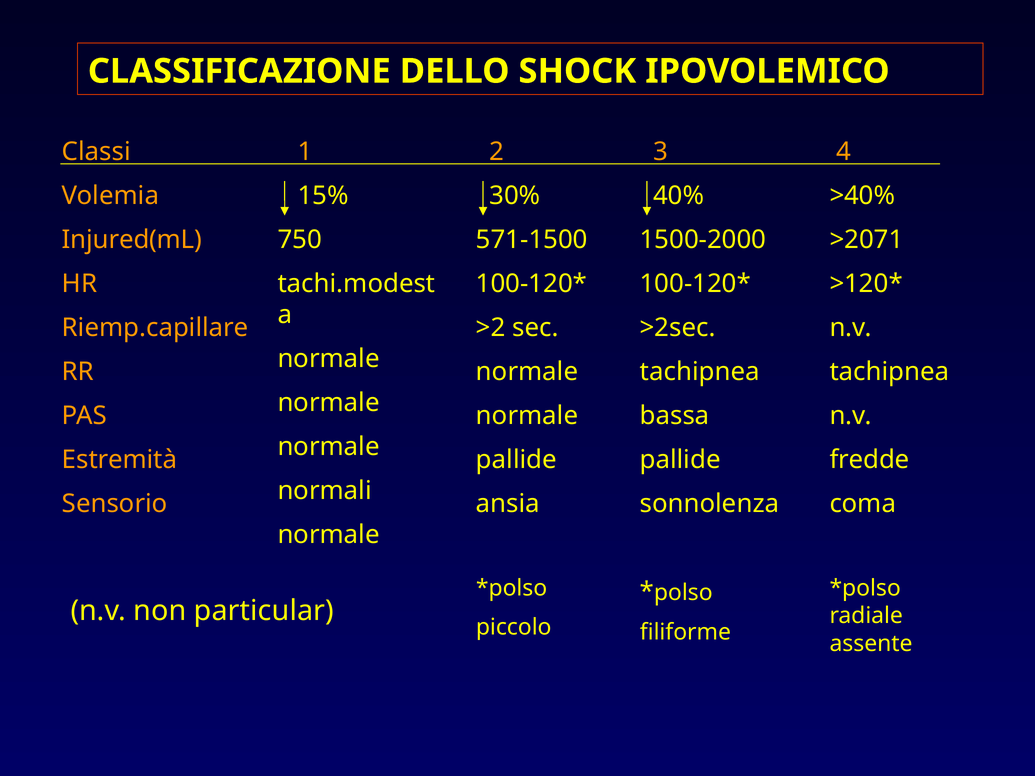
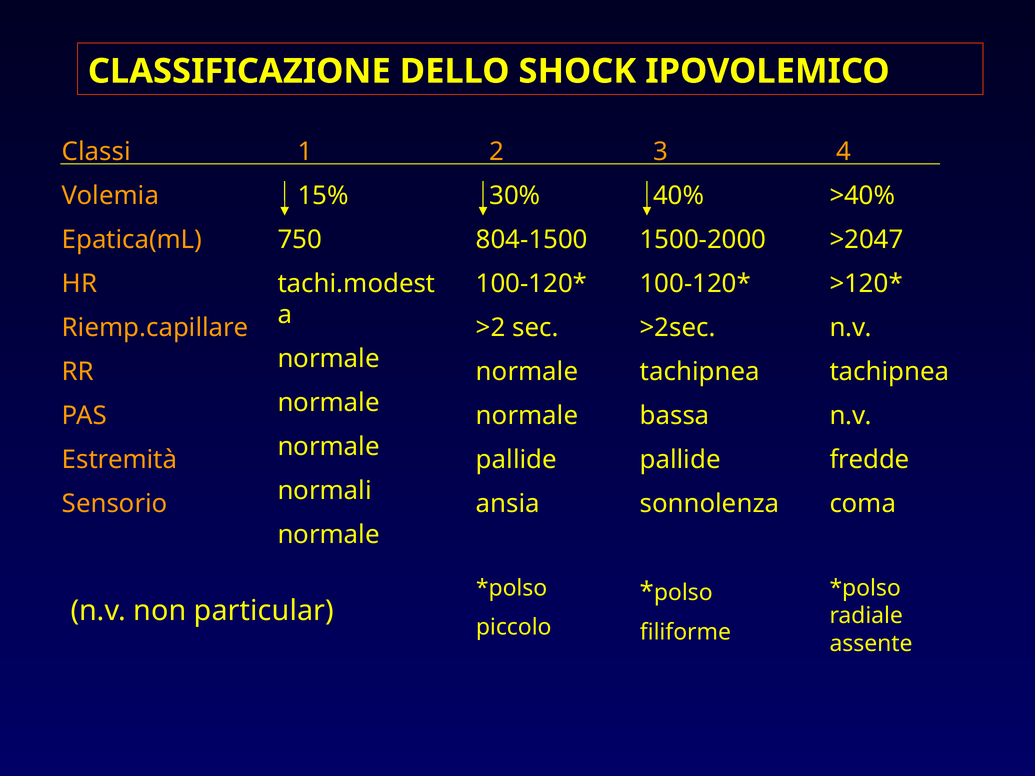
Injured(mL: Injured(mL -> Epatica(mL (132, 240)
571-1500: 571-1500 -> 804-1500 (532, 240)
>2071: >2071 -> >2047 (866, 240)
